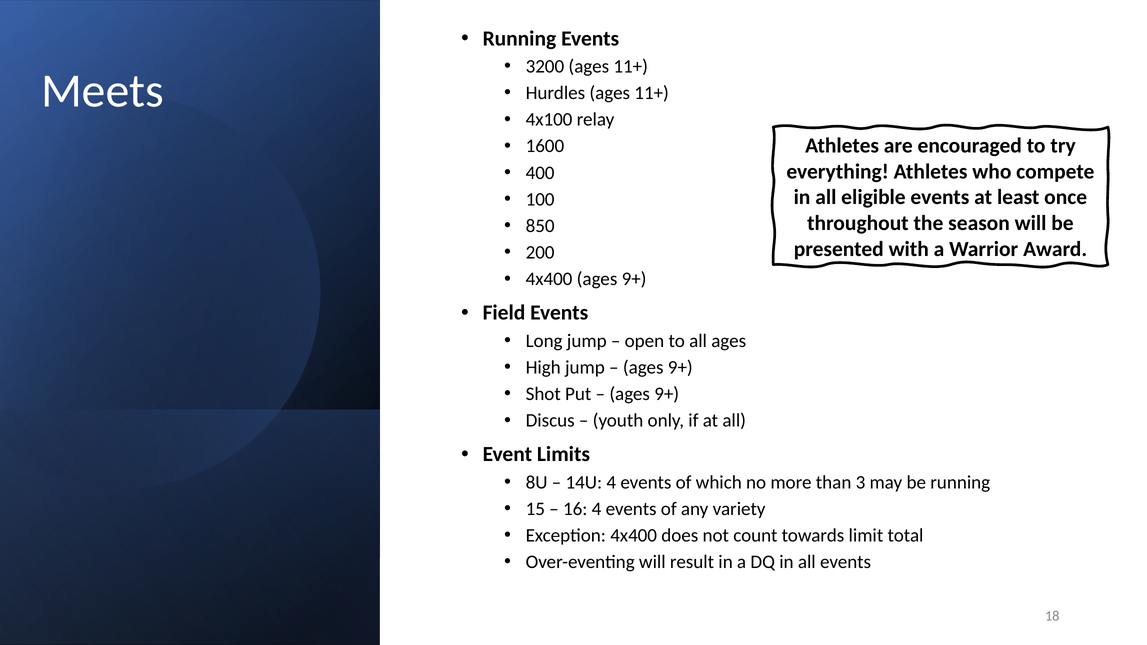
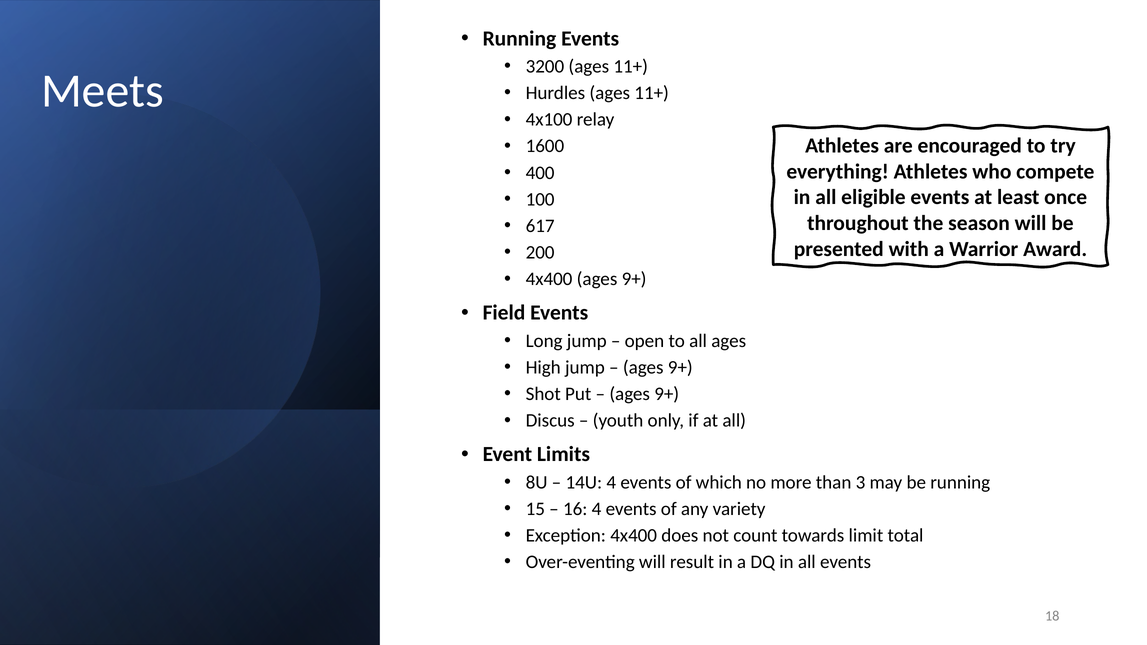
850: 850 -> 617 (540, 226)
